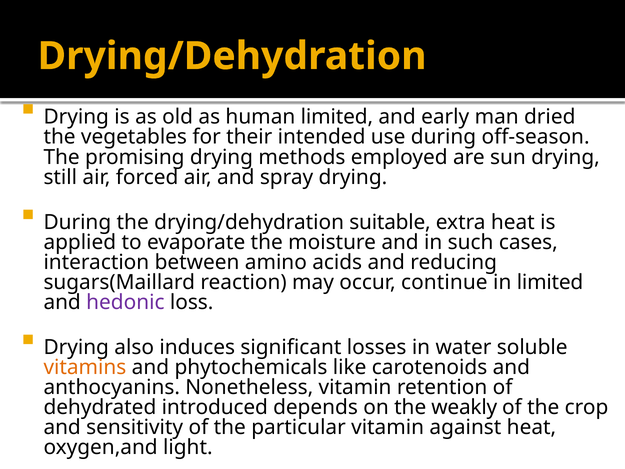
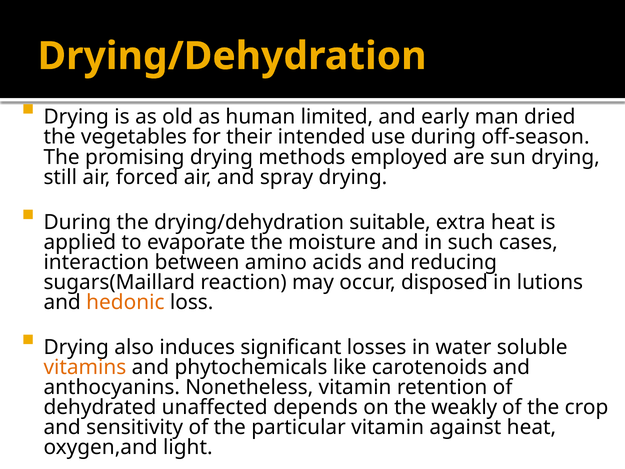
continue: continue -> disposed (444, 282)
in limited: limited -> lutions (550, 282)
hedonic colour: purple -> orange (125, 302)
introduced: introduced -> unaffected (215, 407)
